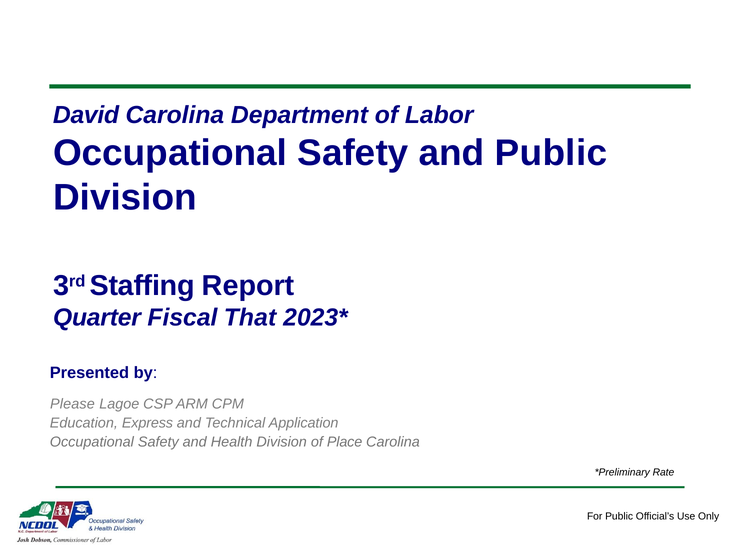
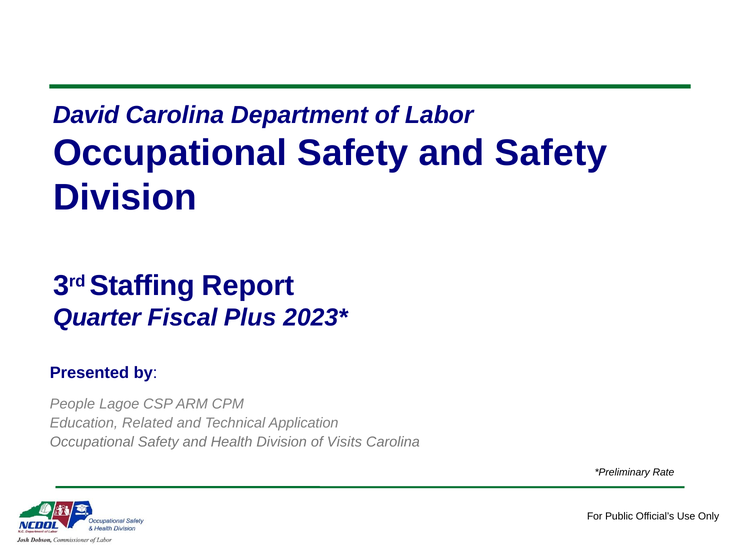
and Public: Public -> Safety (551, 153)
That: That -> Plus (250, 317)
Please: Please -> People (72, 404)
Express: Express -> Related (147, 423)
Place: Place -> Visits (344, 442)
